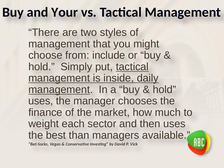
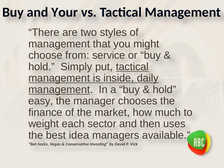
include: include -> service (109, 55)
uses: uses -> easy (41, 101)
than: than -> idea (79, 135)
